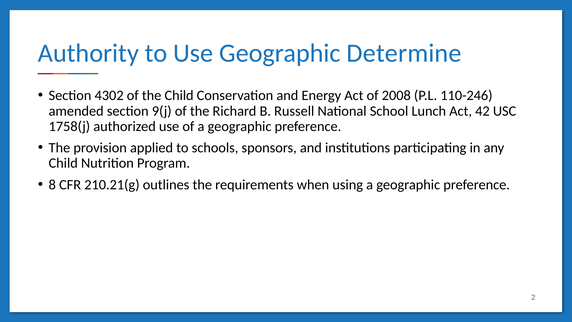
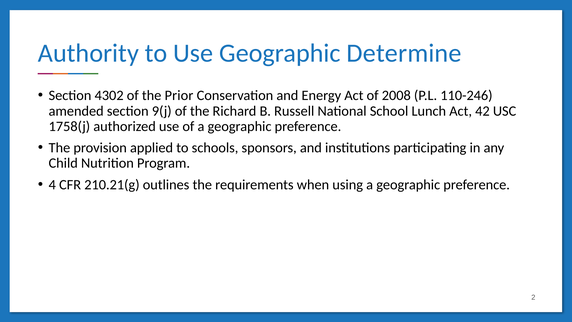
the Child: Child -> Prior (179, 95)
8: 8 -> 4 (52, 185)
